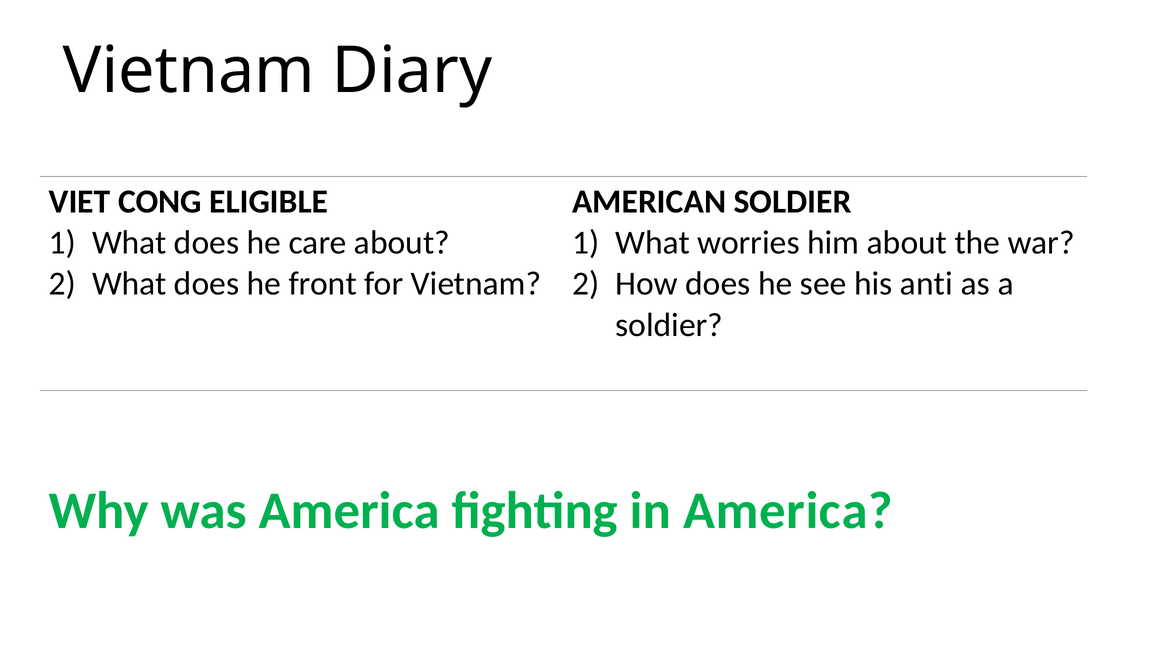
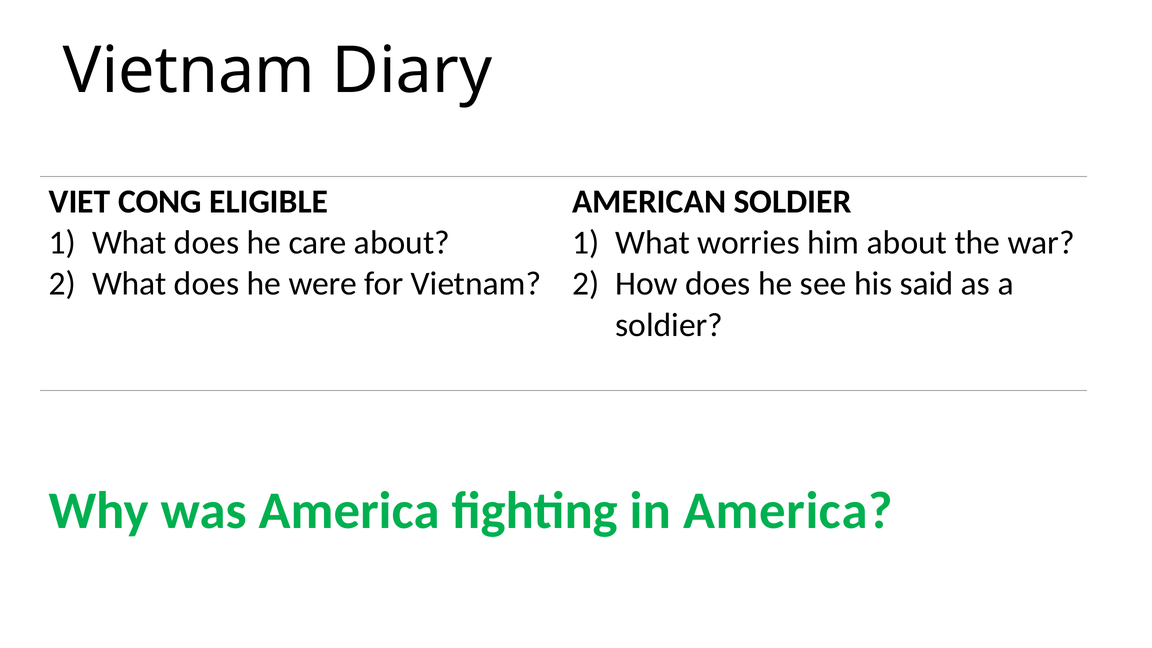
front: front -> were (323, 284)
anti: anti -> said (927, 284)
